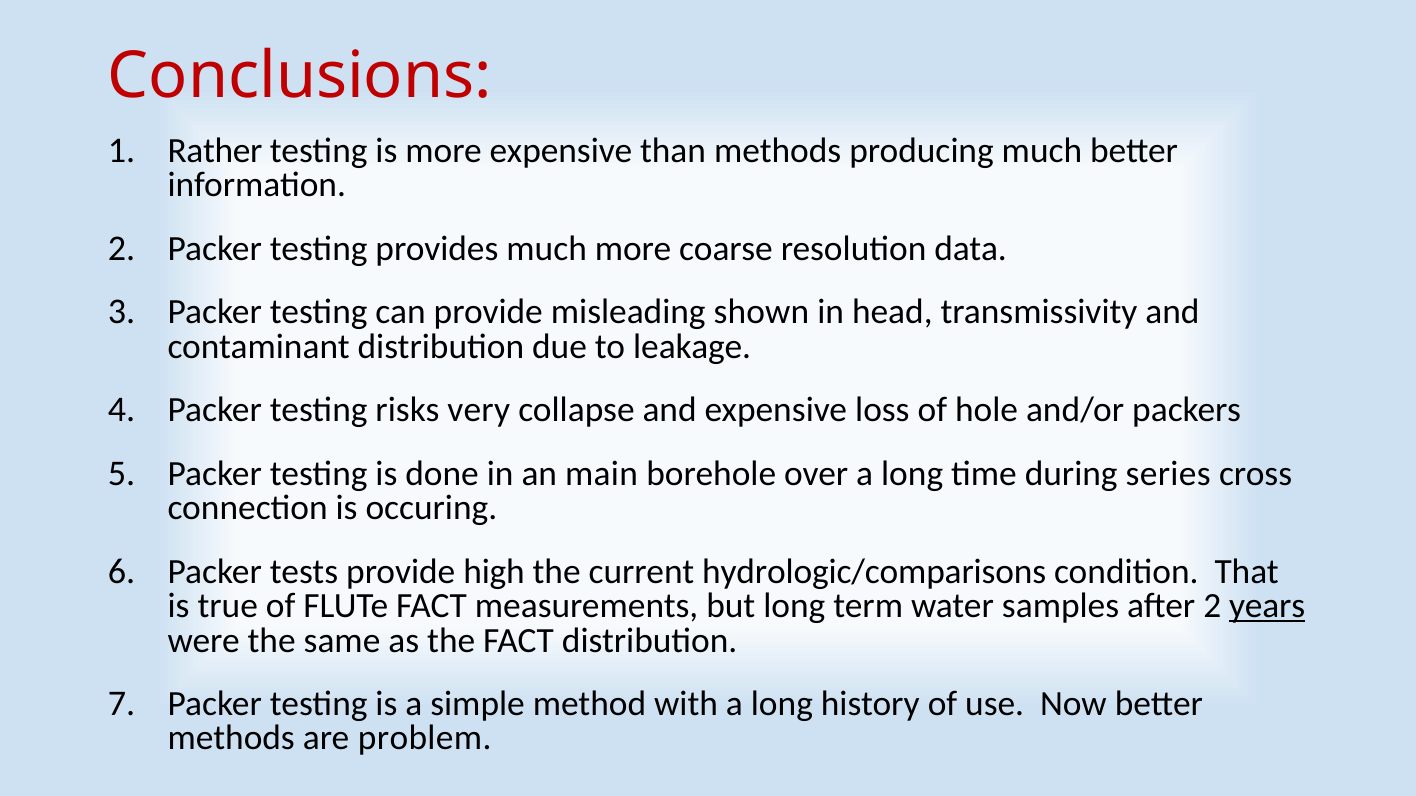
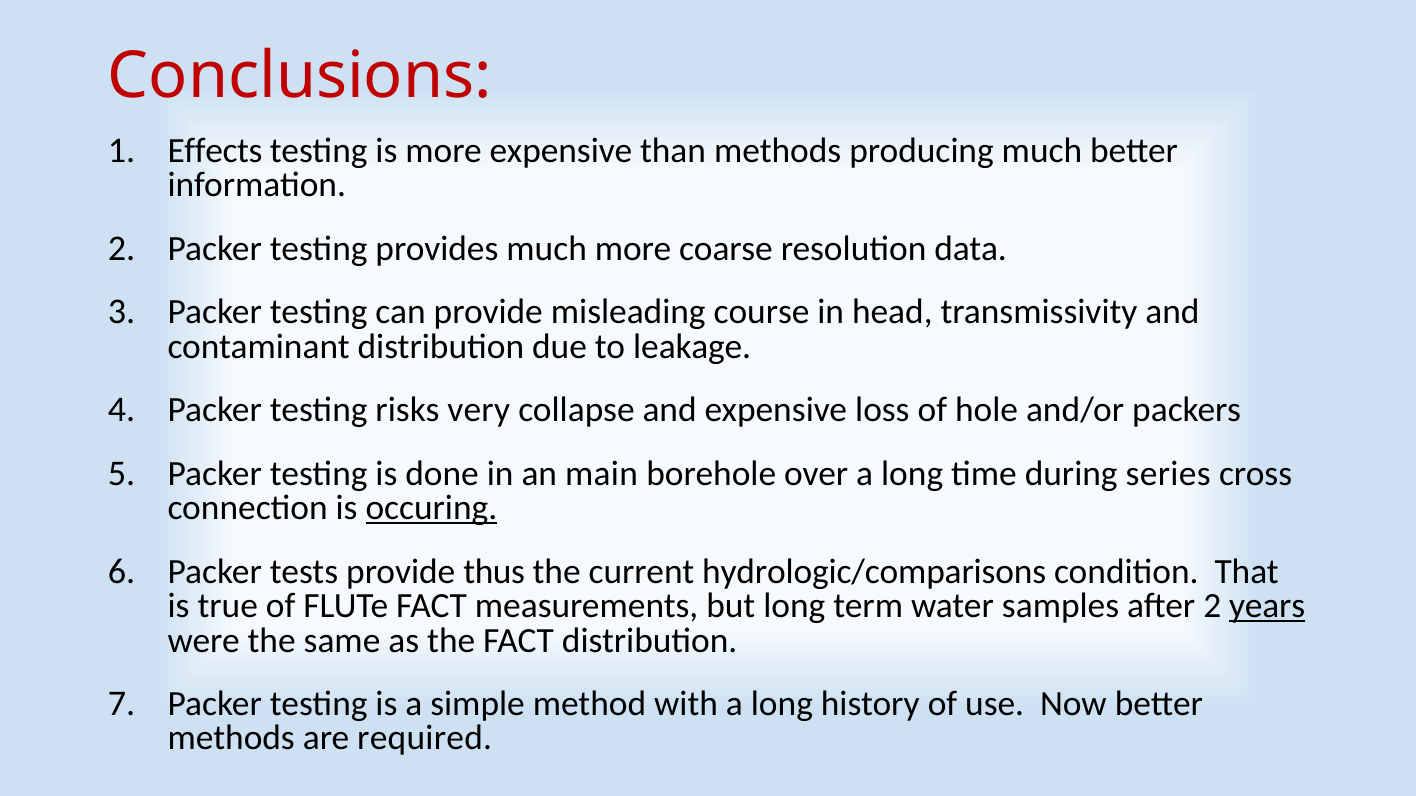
Rather: Rather -> Effects (215, 151)
shown: shown -> course (762, 312)
occuring underline: none -> present (431, 508)
high: high -> thus (494, 572)
problem: problem -> required (425, 739)
